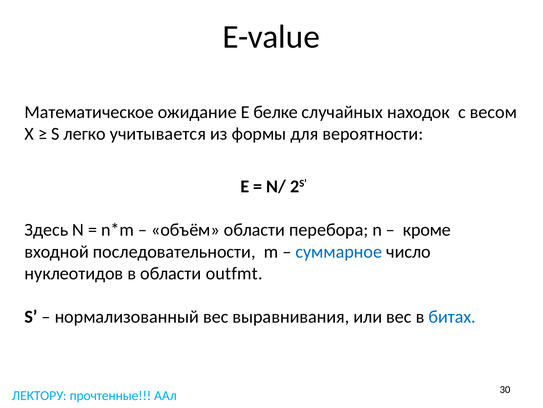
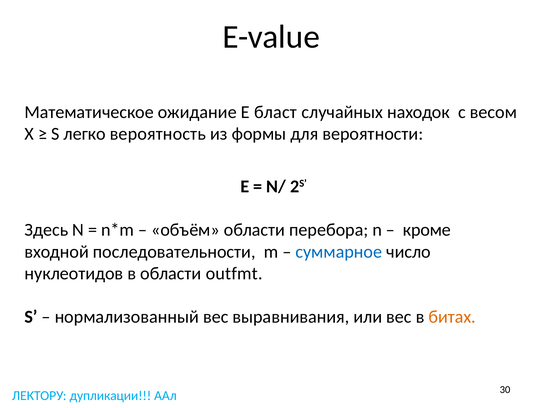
белке: белке -> бласт (276, 112)
учитывается: учитывается -> вероятность (158, 134)
битах colour: blue -> orange (452, 316)
прочтенные: прочтенные -> дупликации (110, 395)
